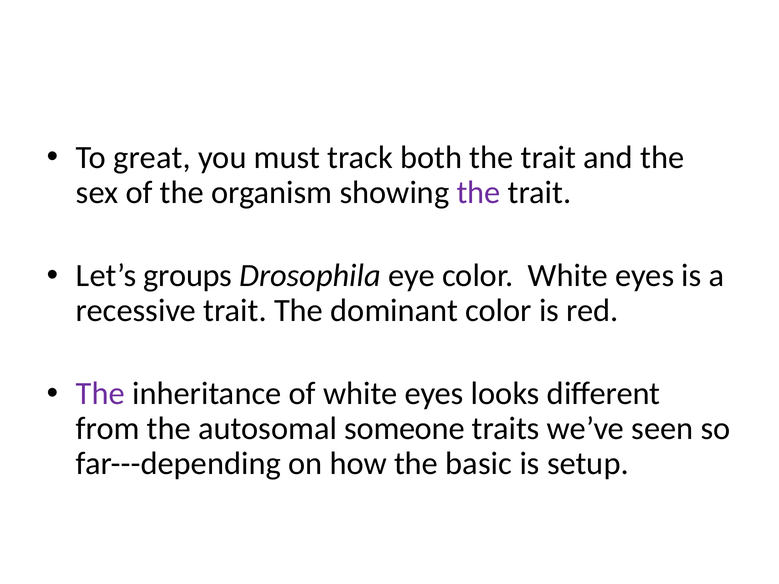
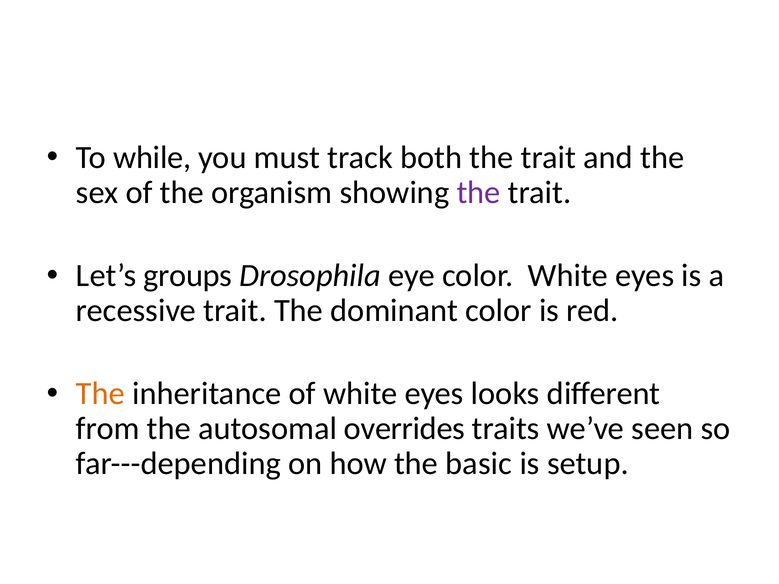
great: great -> while (152, 158)
The colour: purple -> orange (100, 394)
someone: someone -> overrides (404, 429)
